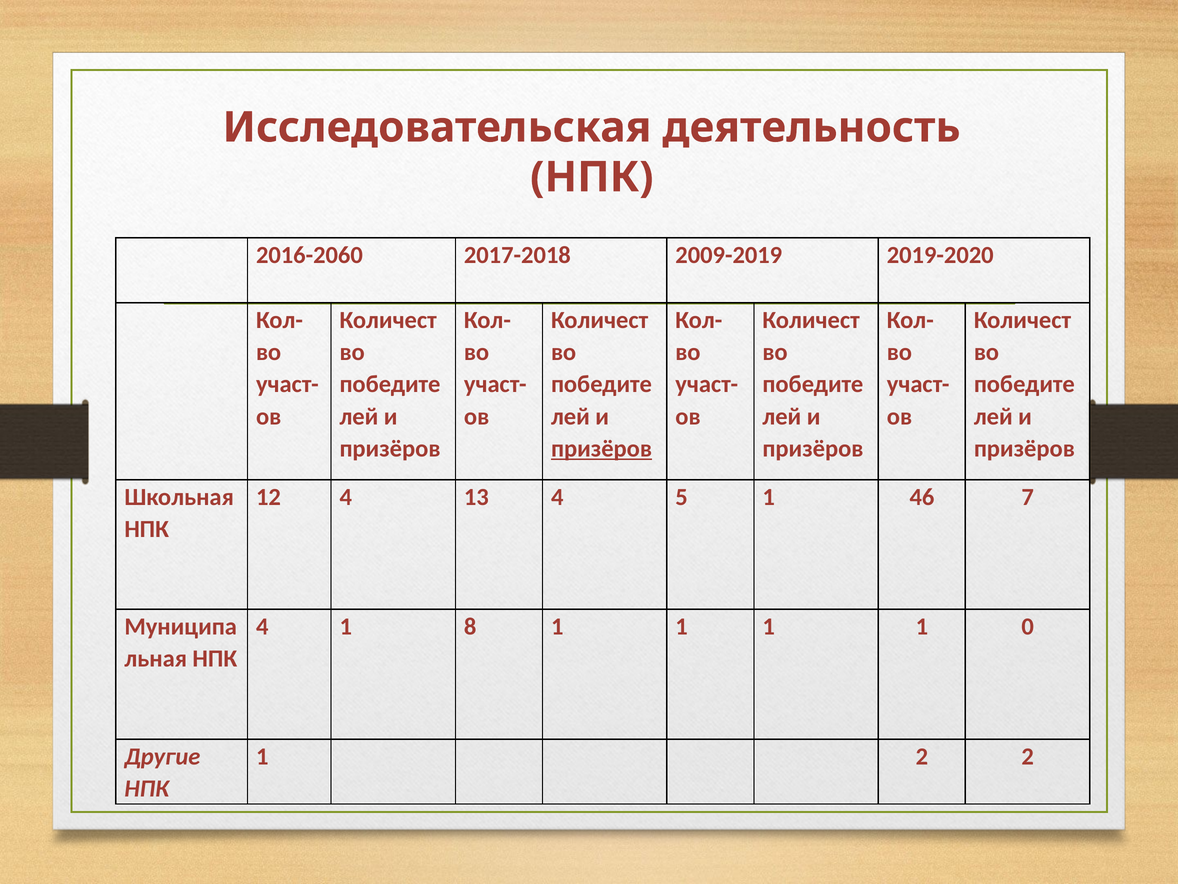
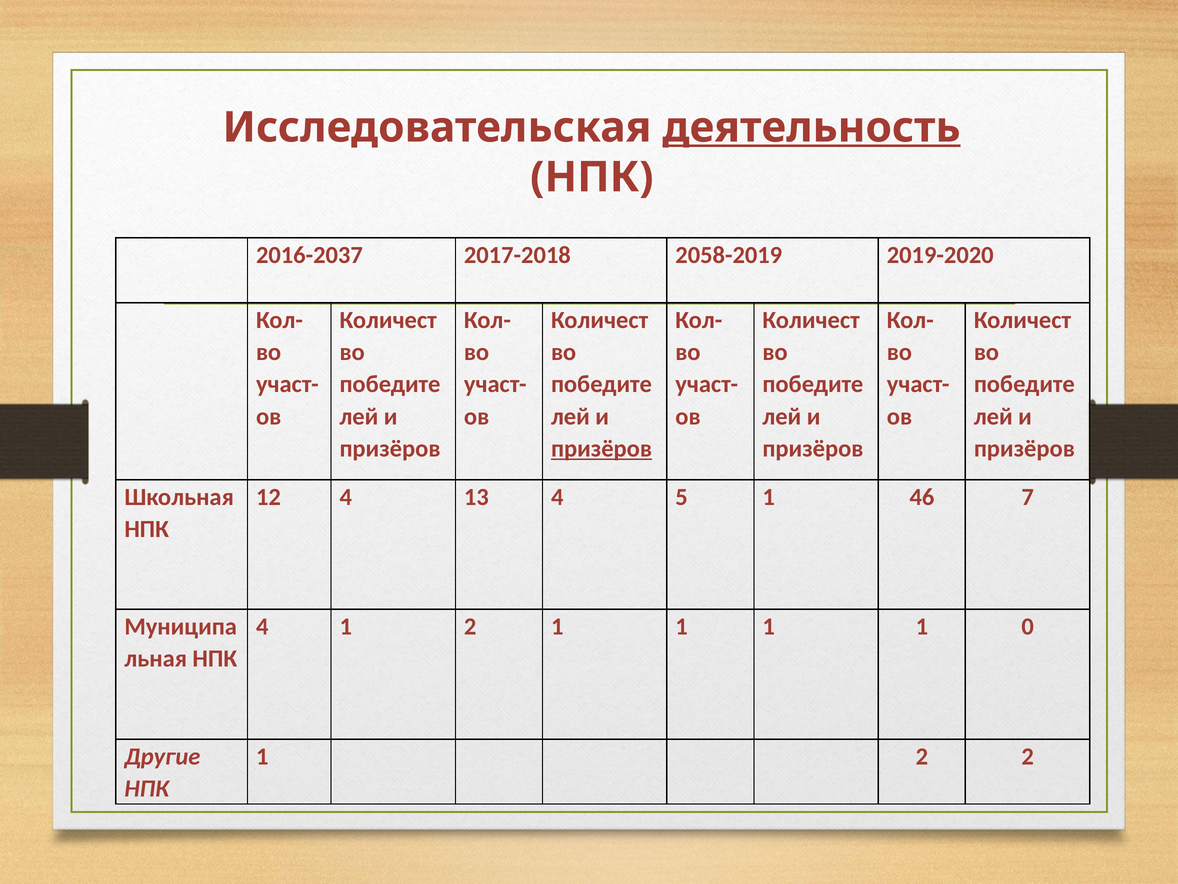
деятельность underline: none -> present (812, 127)
2016-2060: 2016-2060 -> 2016-2037 (309, 255)
2009-2019: 2009-2019 -> 2058-2019 (729, 255)
4 1 8: 8 -> 2 (470, 626)
